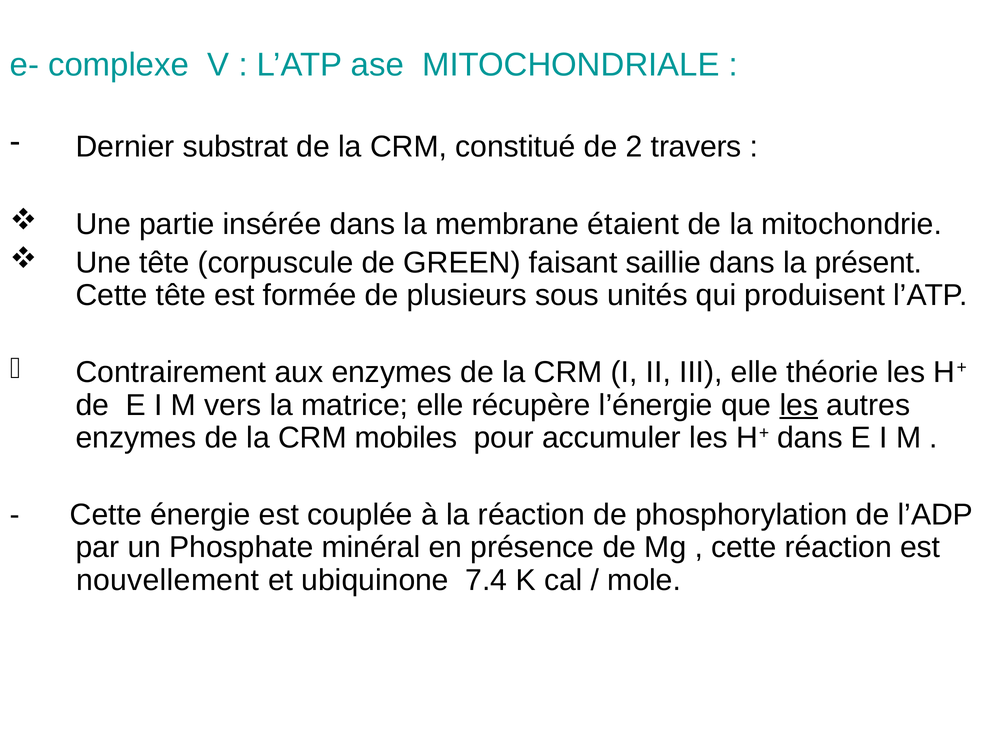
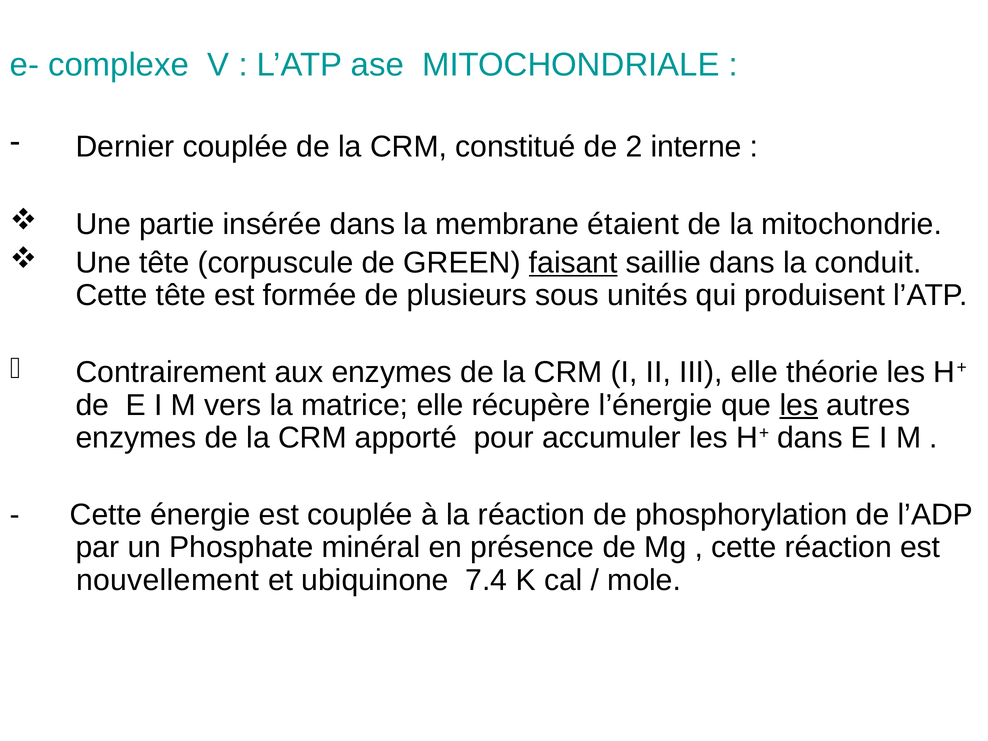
Dernier substrat: substrat -> couplée (235, 147)
travers: travers -> interne (696, 147)
faisant underline: none -> present (573, 263)
présent: présent -> conduit (868, 263)
mobiles: mobiles -> apporté (406, 438)
